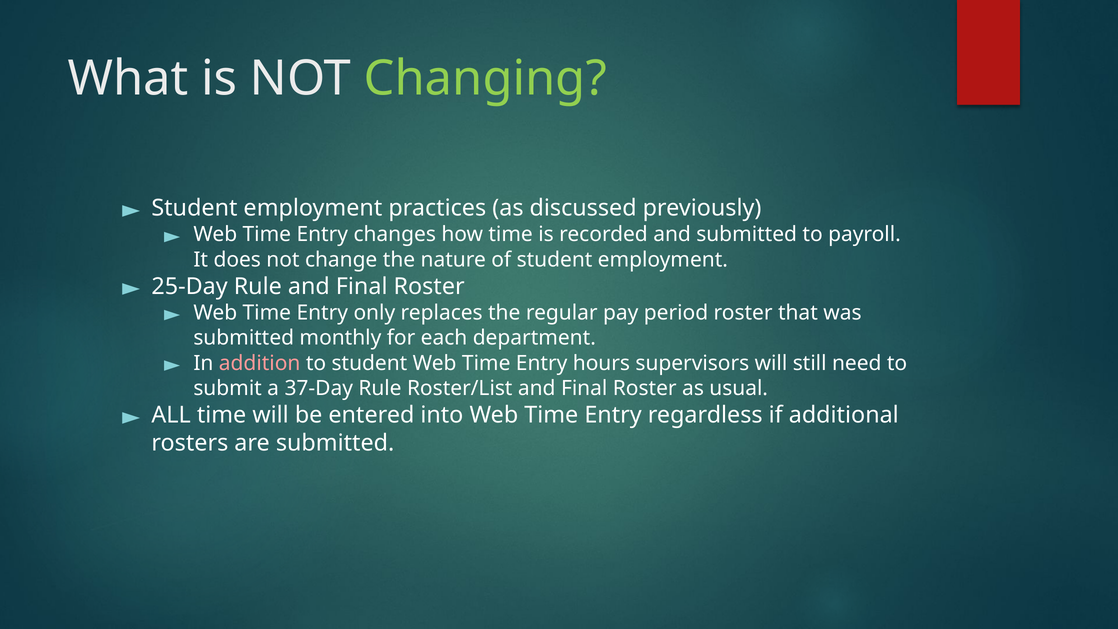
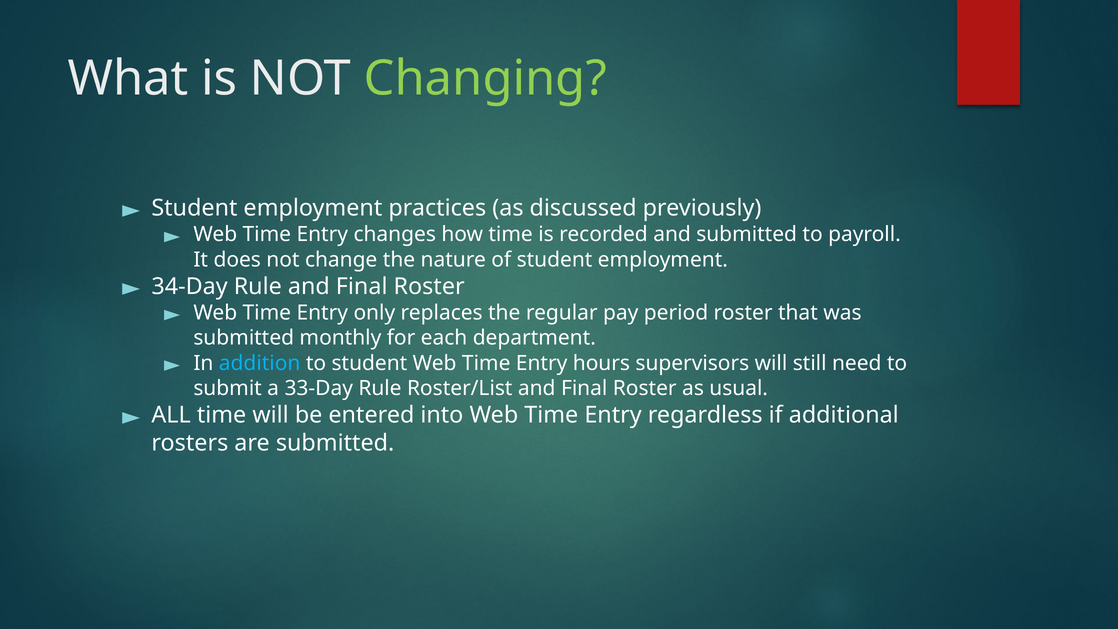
25-Day: 25-Day -> 34-Day (190, 286)
addition colour: pink -> light blue (260, 363)
37-Day: 37-Day -> 33-Day (319, 388)
